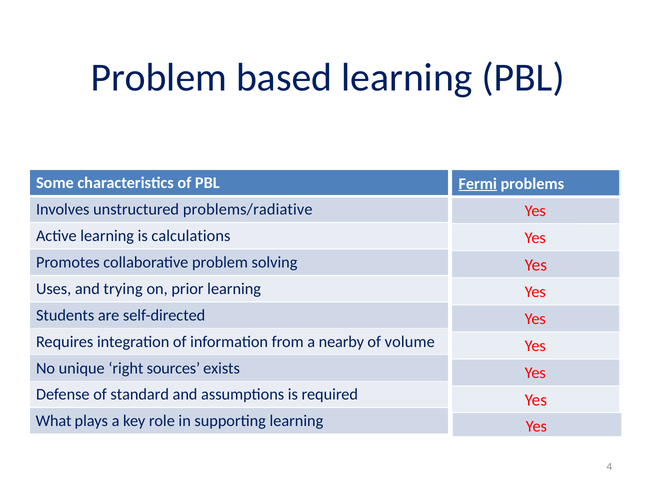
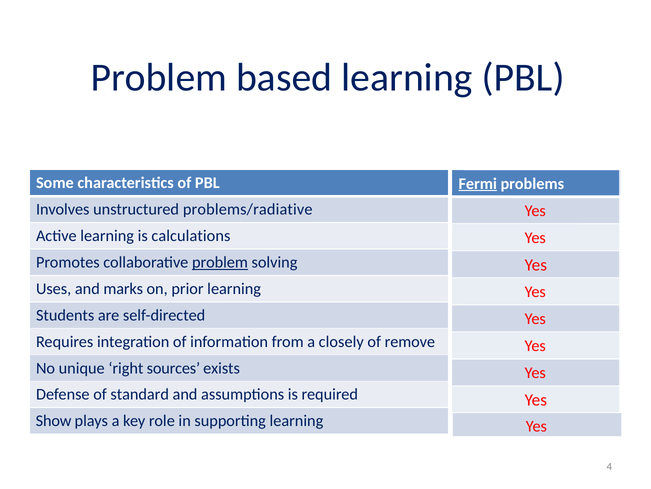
problem underline: none -> present (220, 262)
trying: trying -> marks (123, 288)
nearby: nearby -> closely (341, 341)
volume: volume -> remove (410, 341)
What: What -> Show (54, 420)
